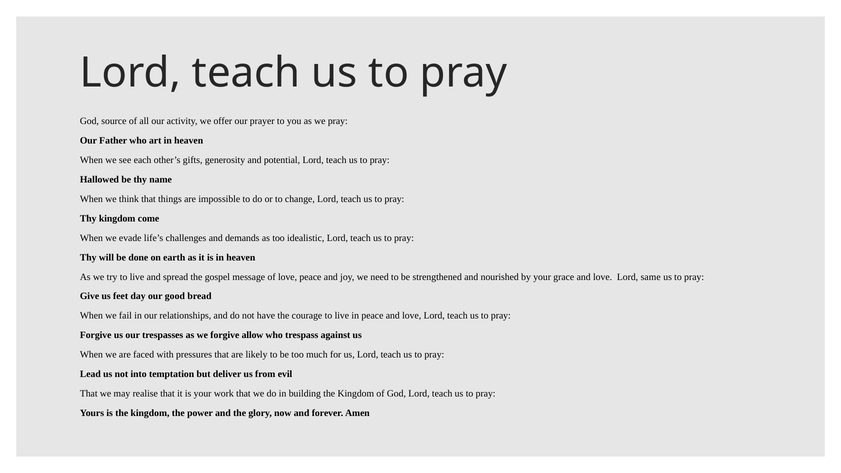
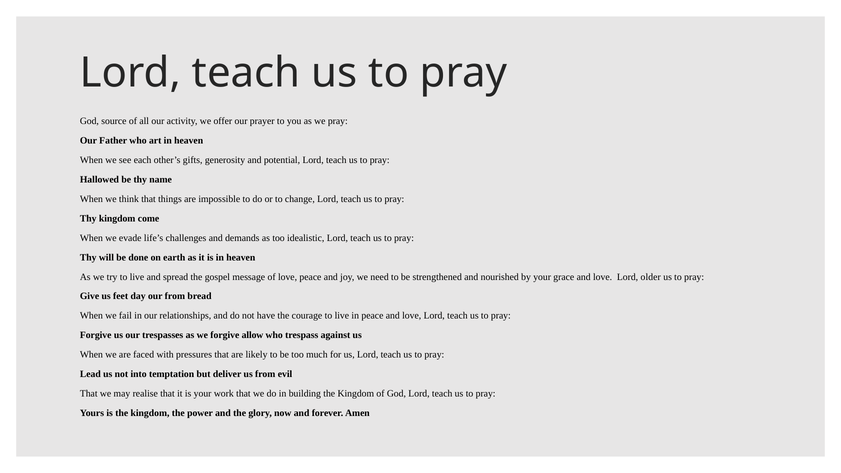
same: same -> older (651, 277)
our good: good -> from (175, 296)
